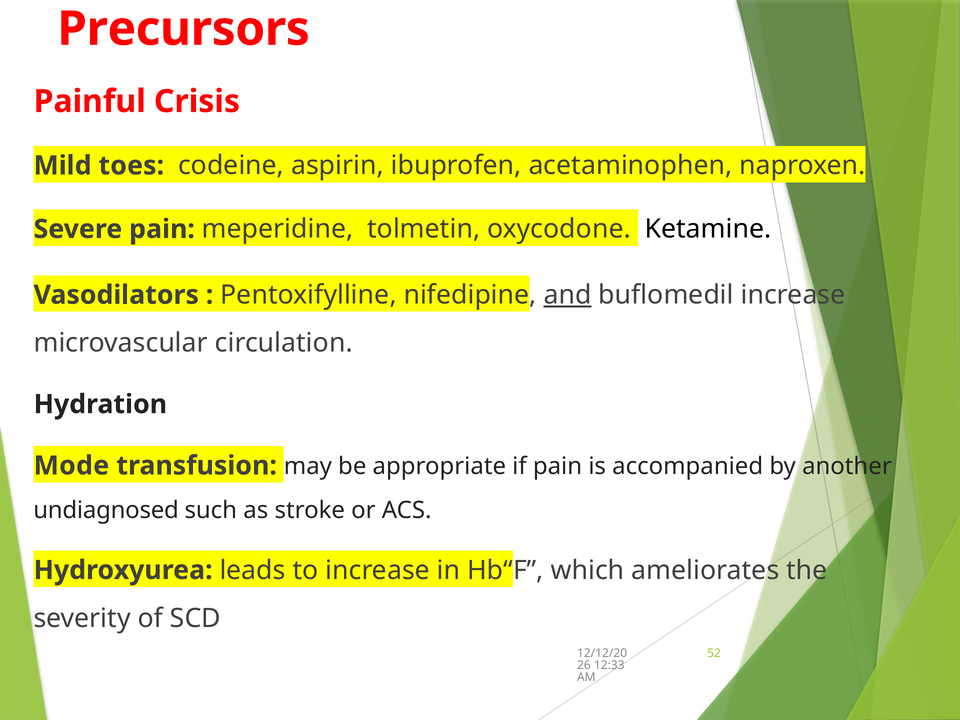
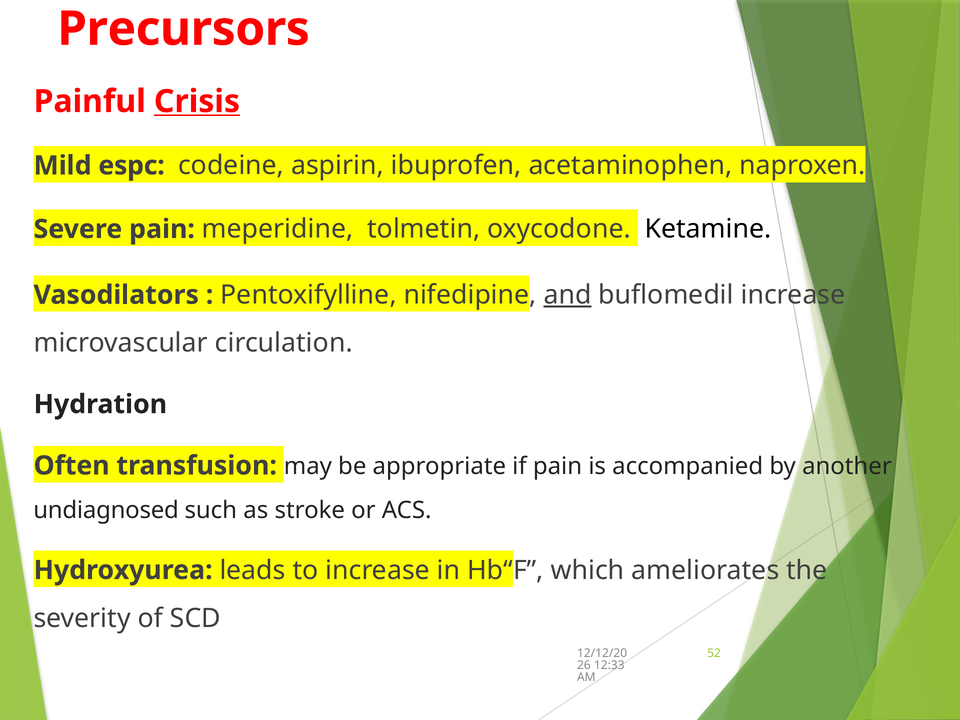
Crisis underline: none -> present (197, 101)
toes: toes -> espc (132, 166)
Mode: Mode -> Often (72, 466)
